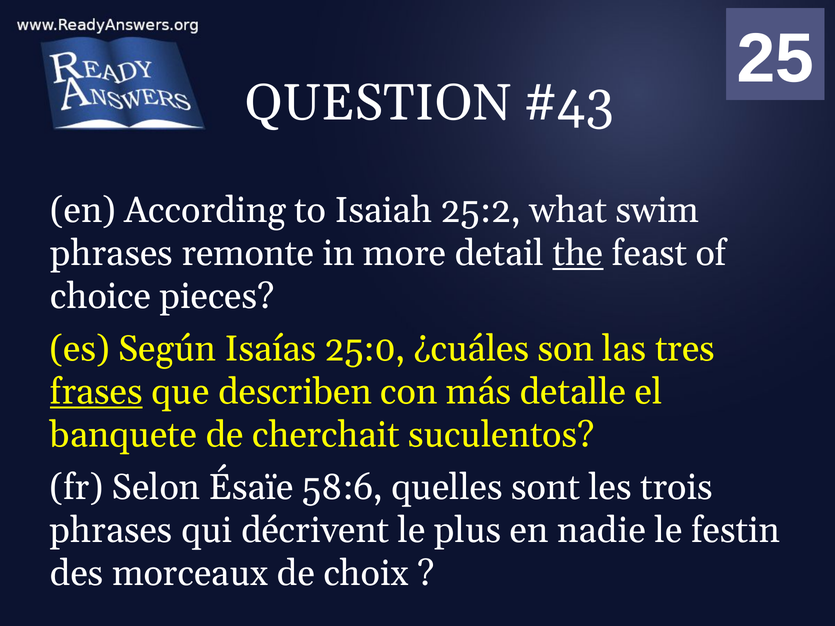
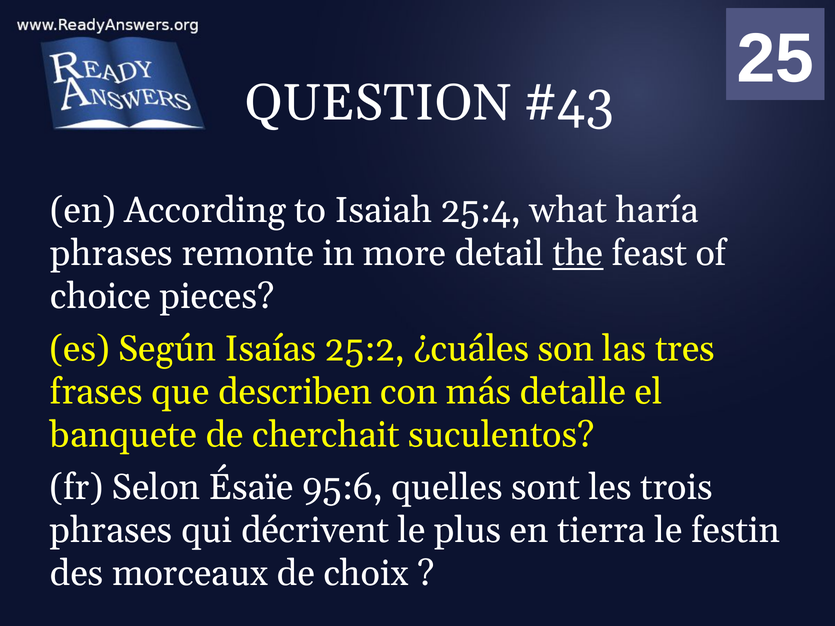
25:2: 25:2 -> 25:4 (481, 210)
swim: swim -> haría (657, 210)
25:0: 25:0 -> 25:2 (365, 349)
frases underline: present -> none (96, 392)
58:6: 58:6 -> 95:6 (343, 487)
nadie: nadie -> tierra (602, 531)
